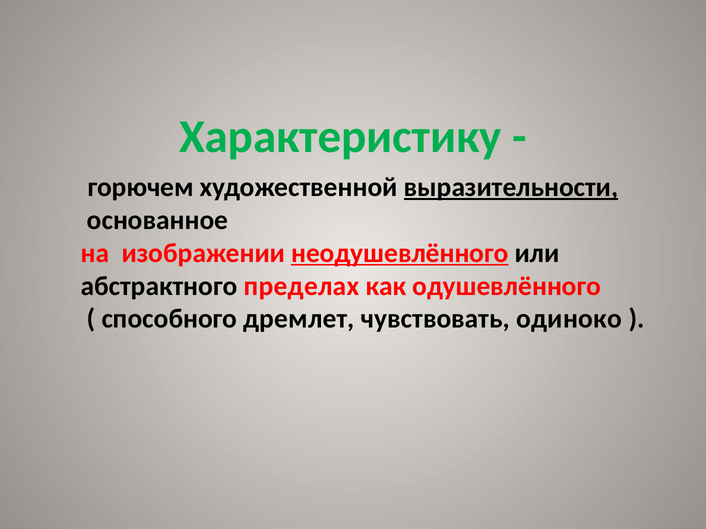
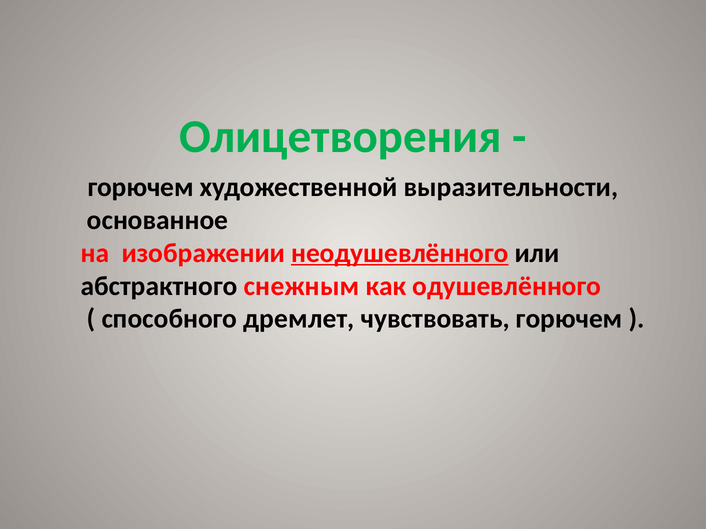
Характеристику: Характеристику -> Олицетворения (340, 137)
выразительности underline: present -> none (511, 187)
пределах: пределах -> снежным (302, 286)
чувствовать одиноко: одиноко -> горючем (569, 319)
